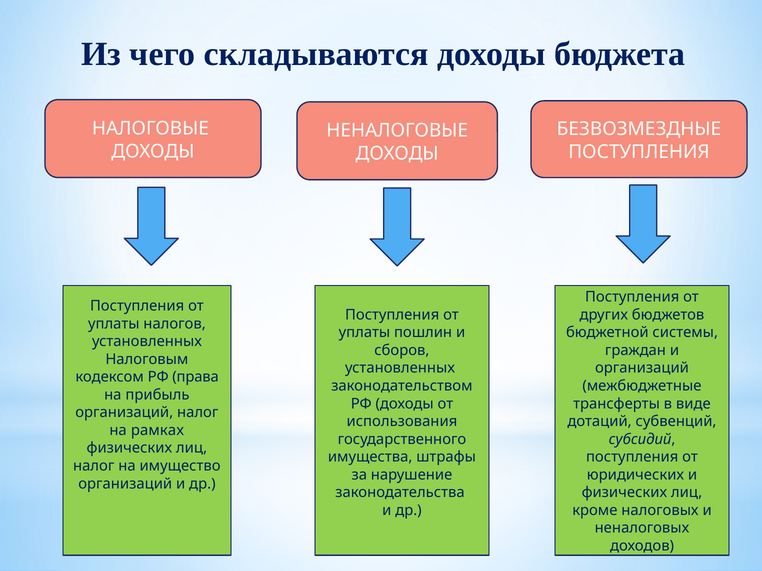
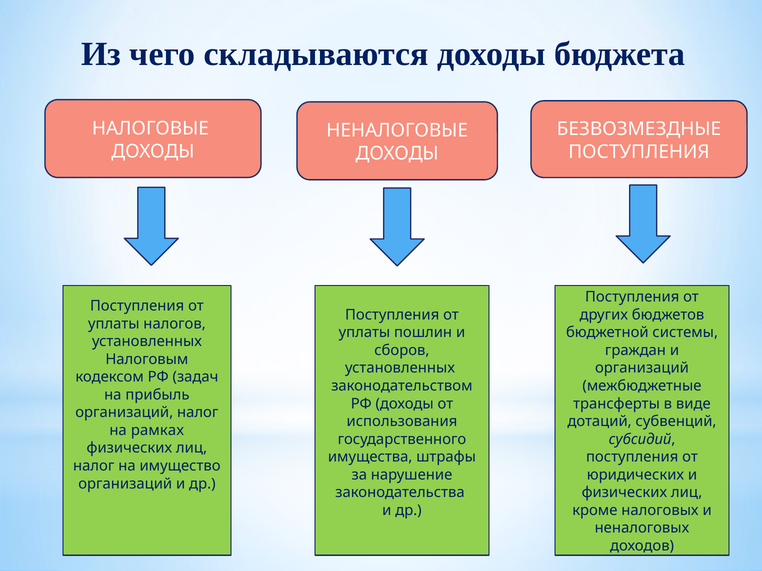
права: права -> задач (195, 377)
